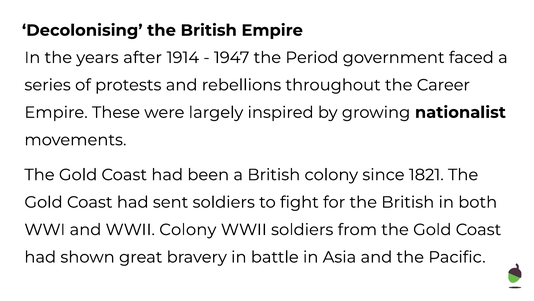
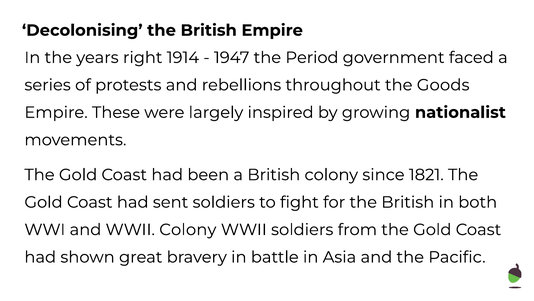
after: after -> right (143, 57)
Career: Career -> Goods (443, 85)
